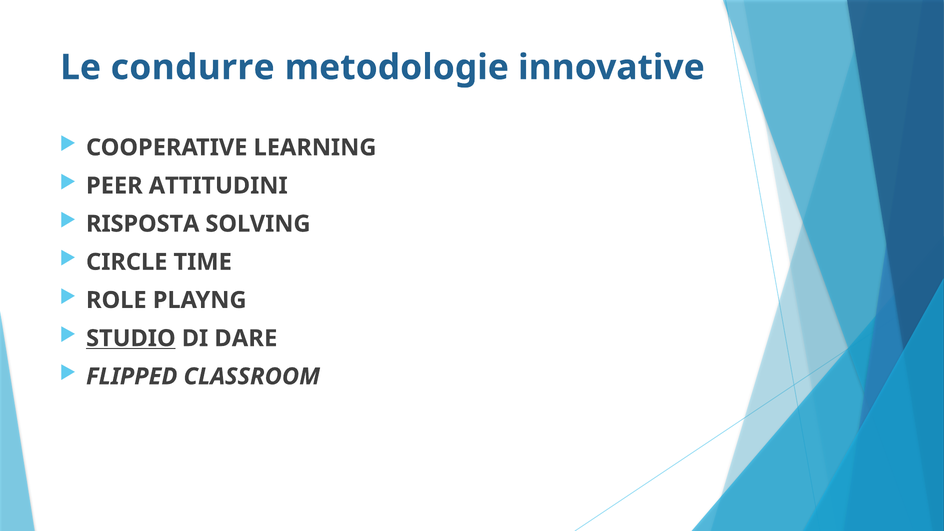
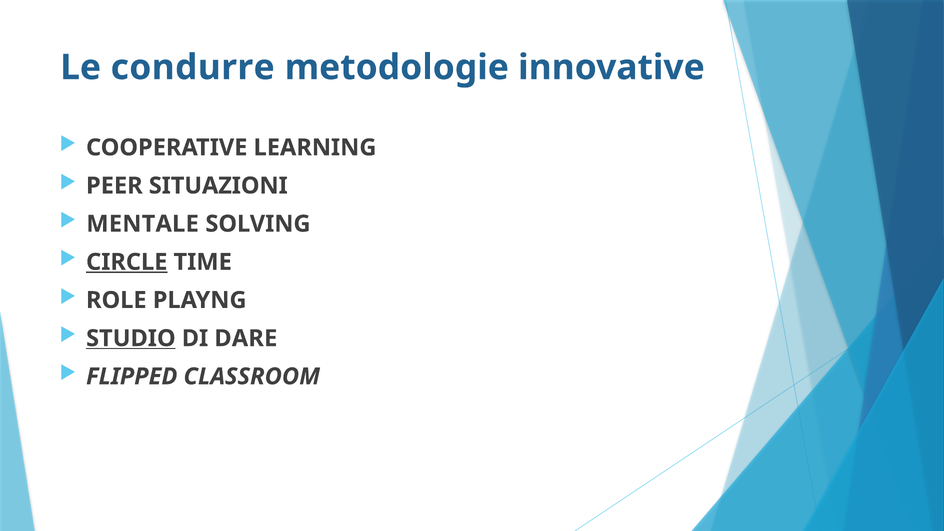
ATTITUDINI: ATTITUDINI -> SITUAZIONI (218, 186)
RISPOSTA: RISPOSTA -> MENTALE (143, 224)
CIRCLE underline: none -> present (127, 262)
